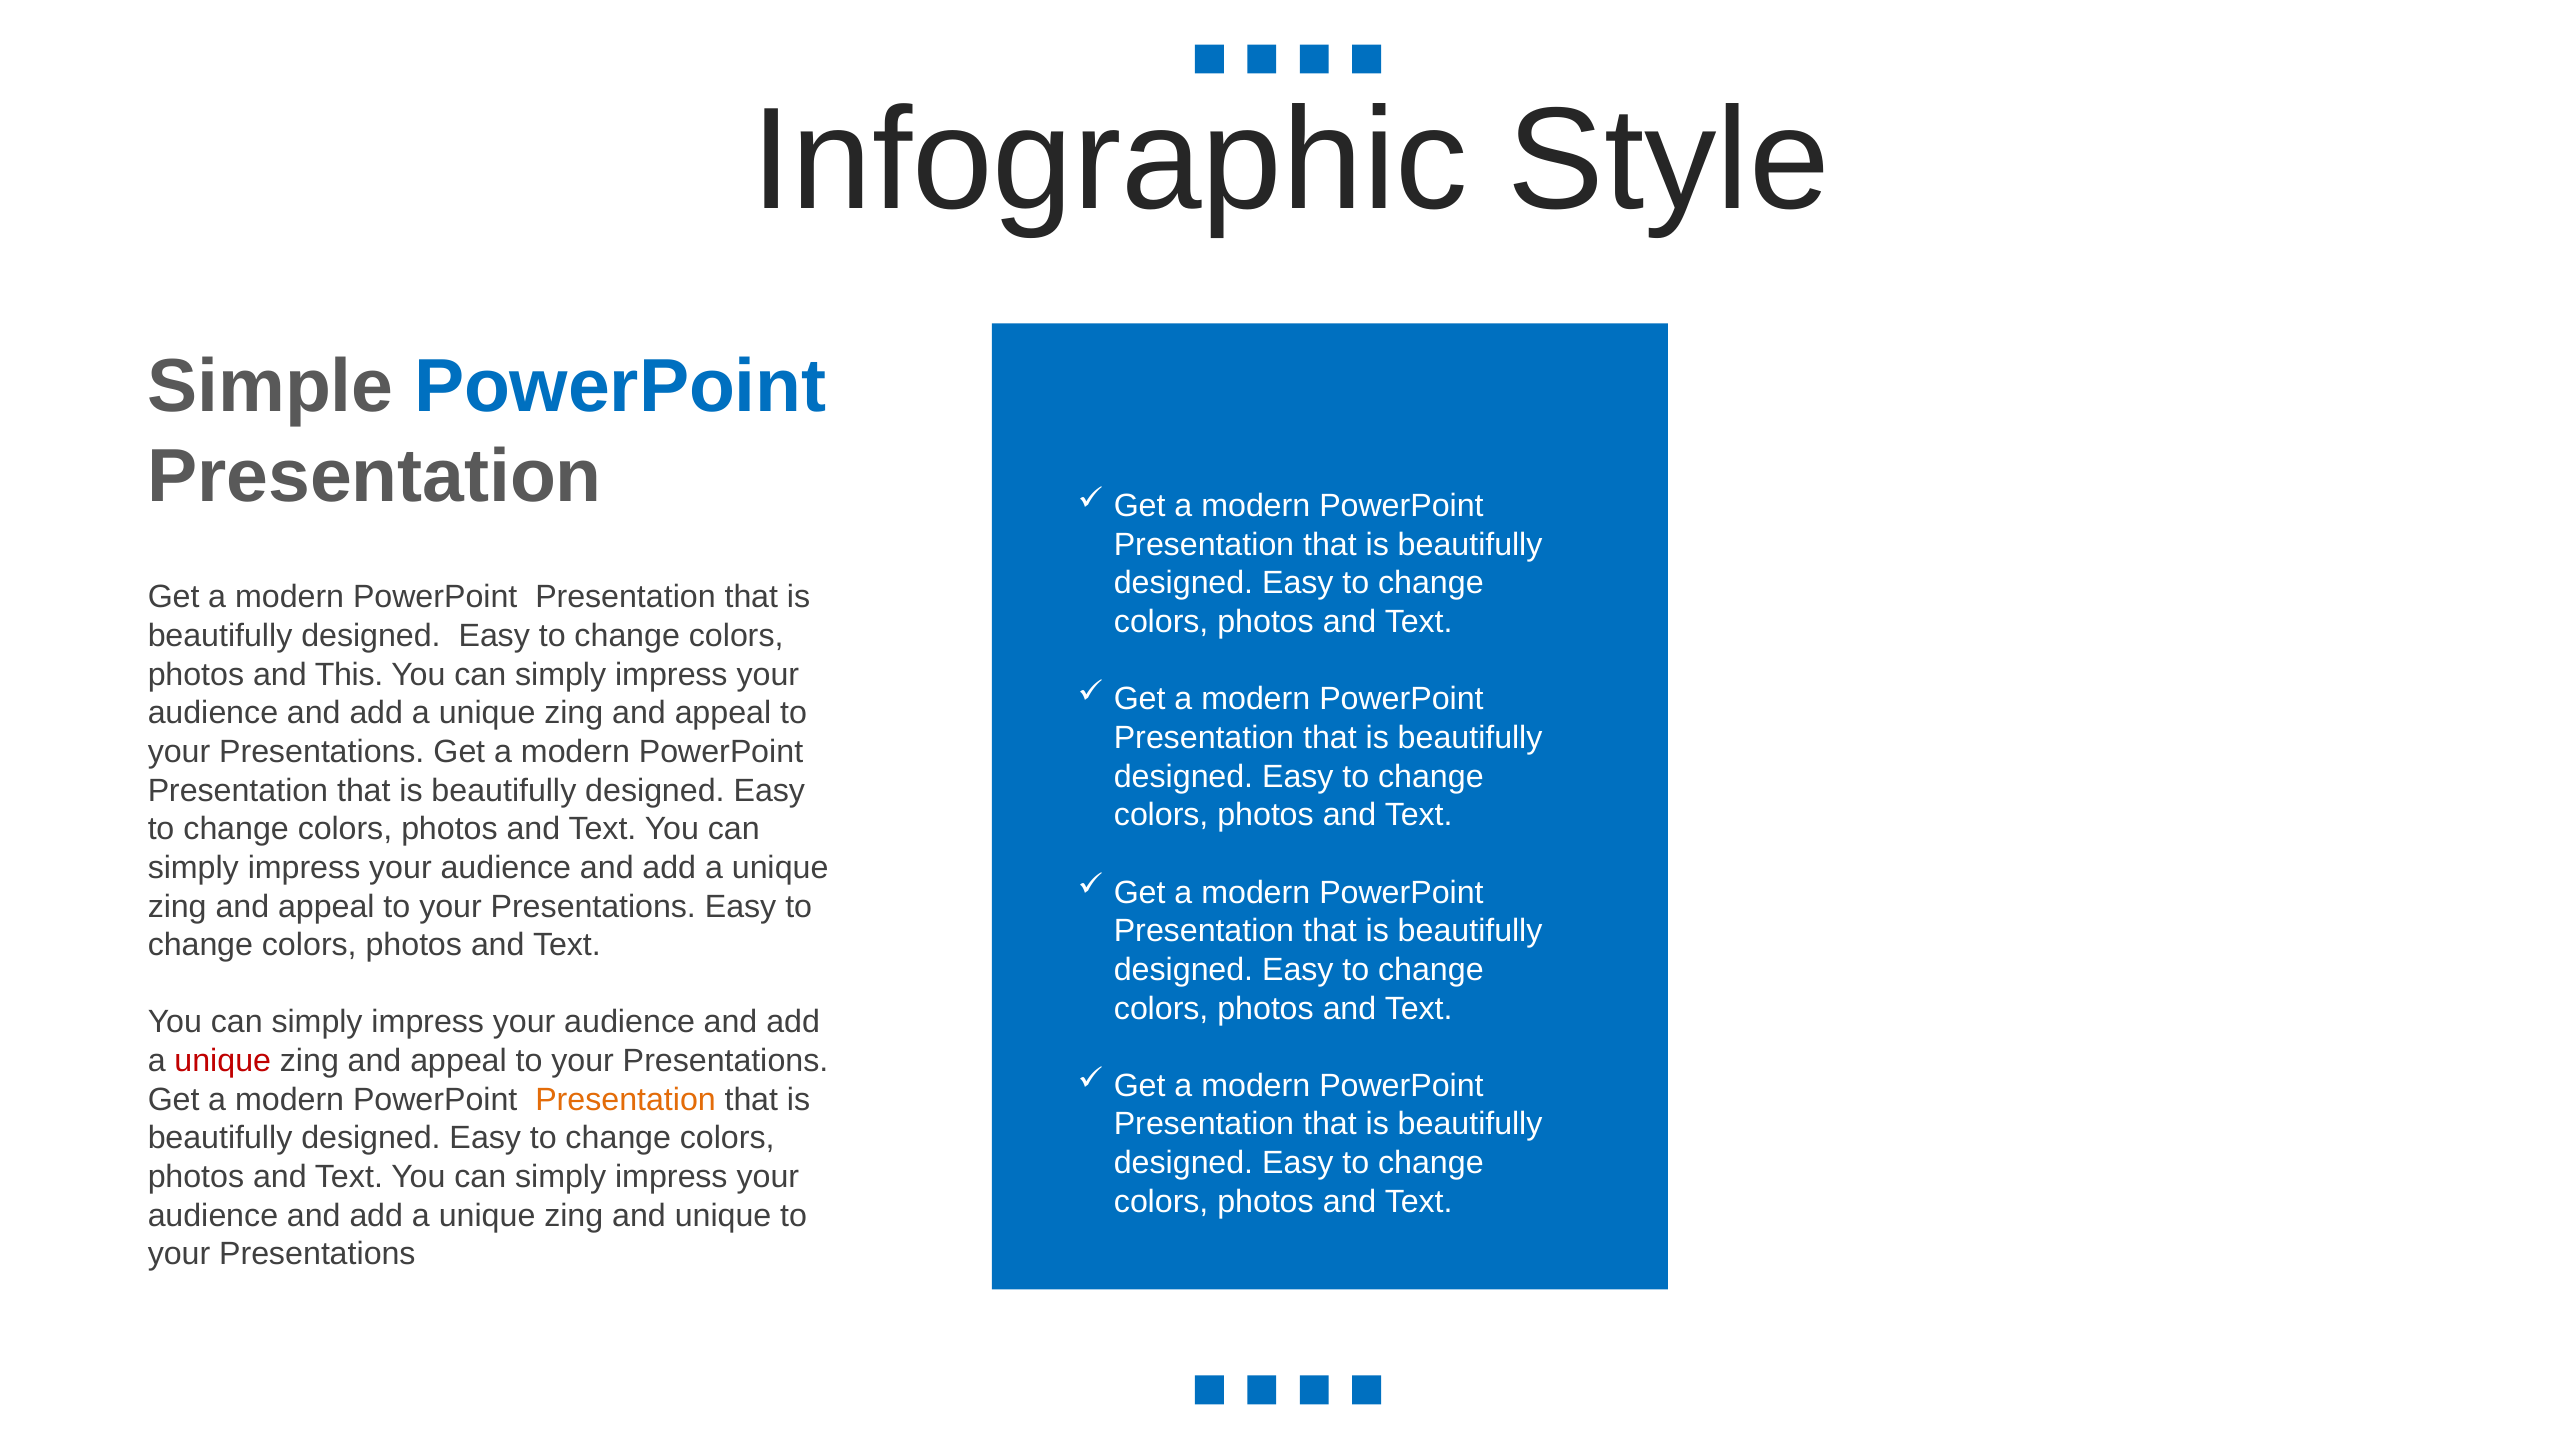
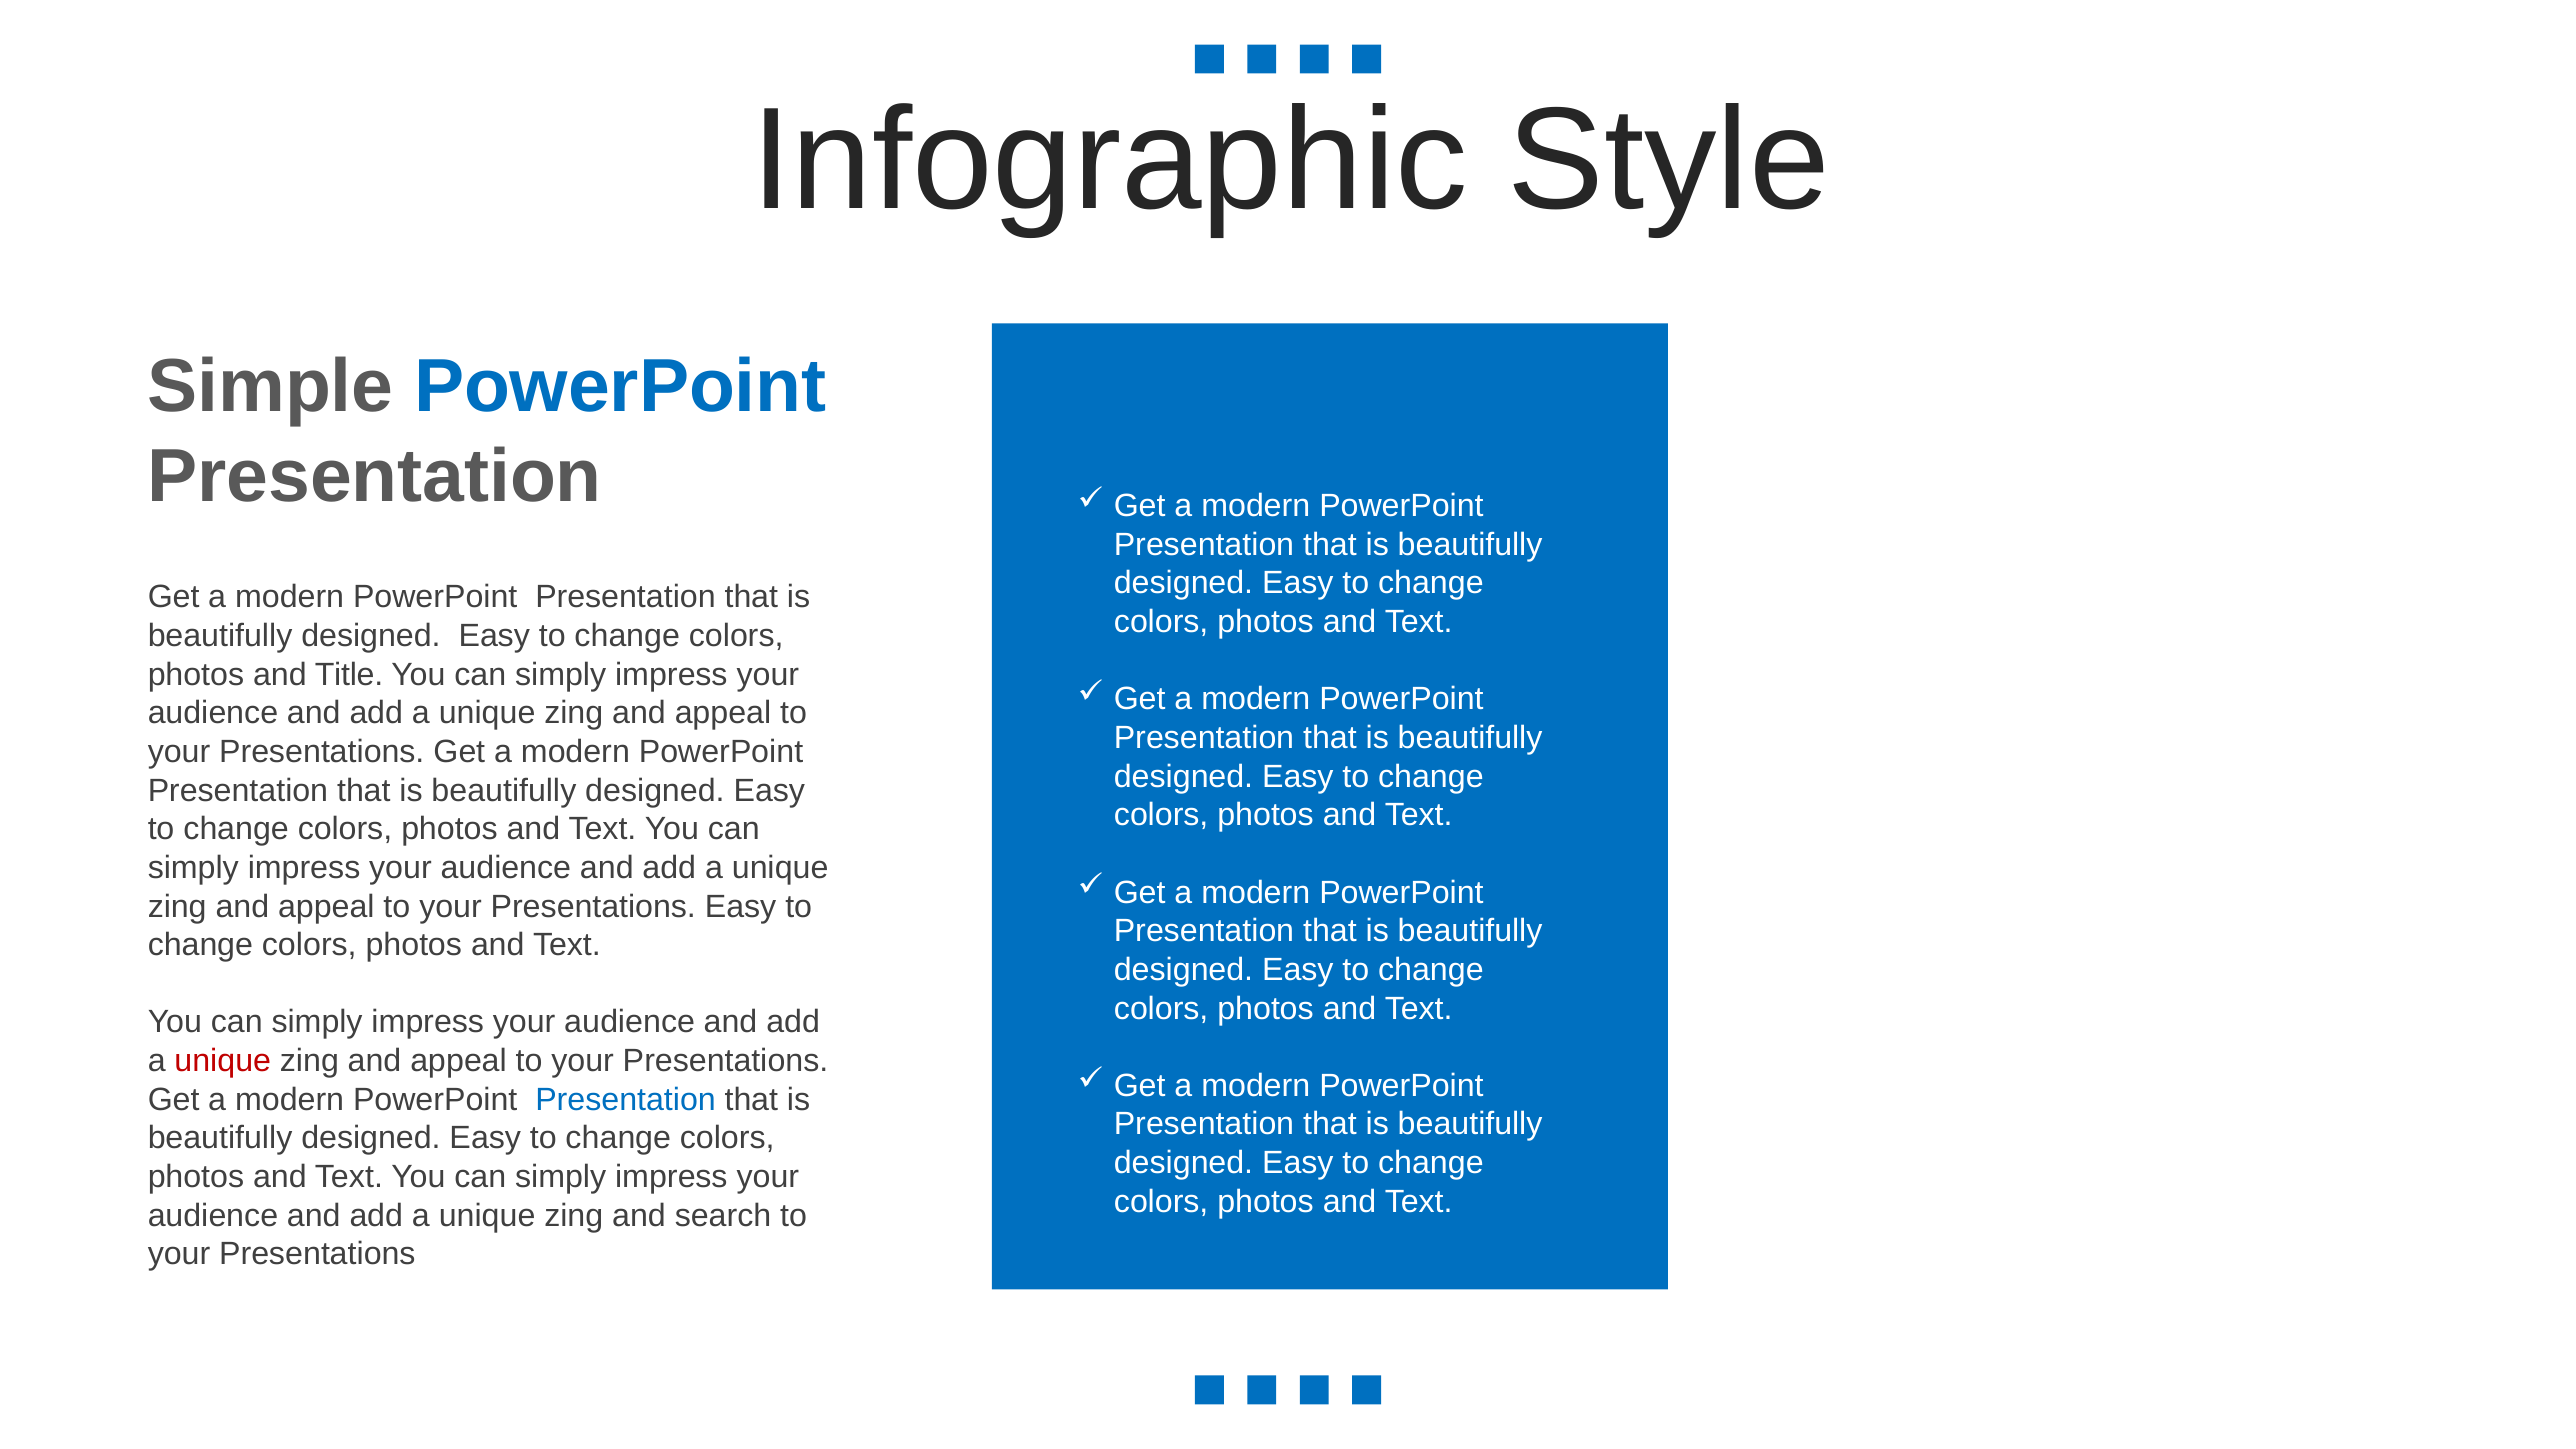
This: This -> Title (349, 675)
Presentation colour: orange -> blue (626, 1100)
and unique: unique -> search (723, 1216)
